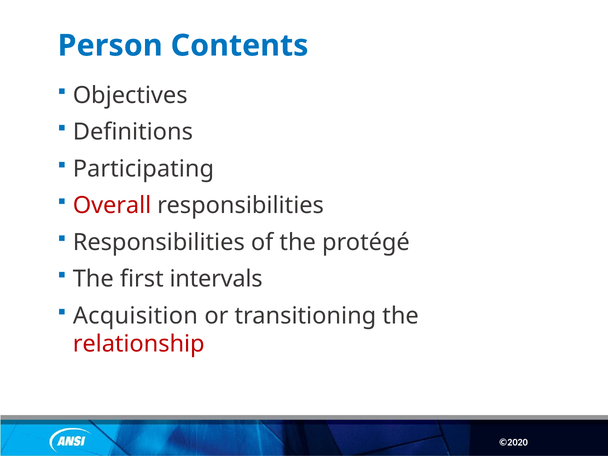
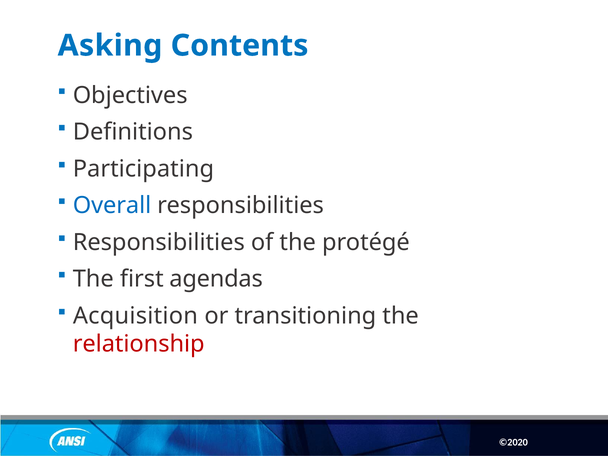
Person: Person -> Asking (110, 46)
Overall colour: red -> blue (112, 206)
intervals: intervals -> agendas (216, 279)
